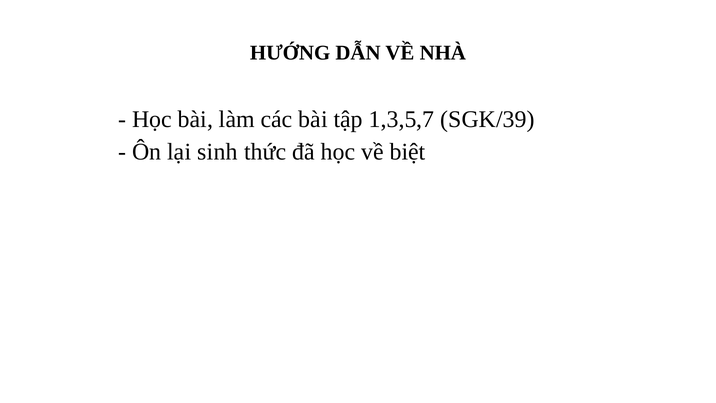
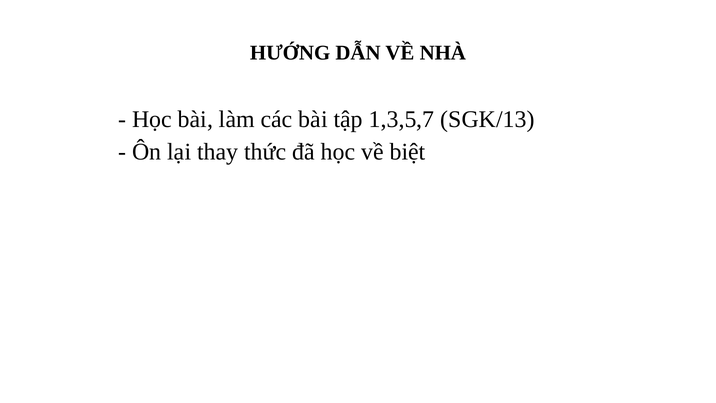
SGK/39: SGK/39 -> SGK/13 (487, 119)
sinh: sinh -> thay (218, 152)
